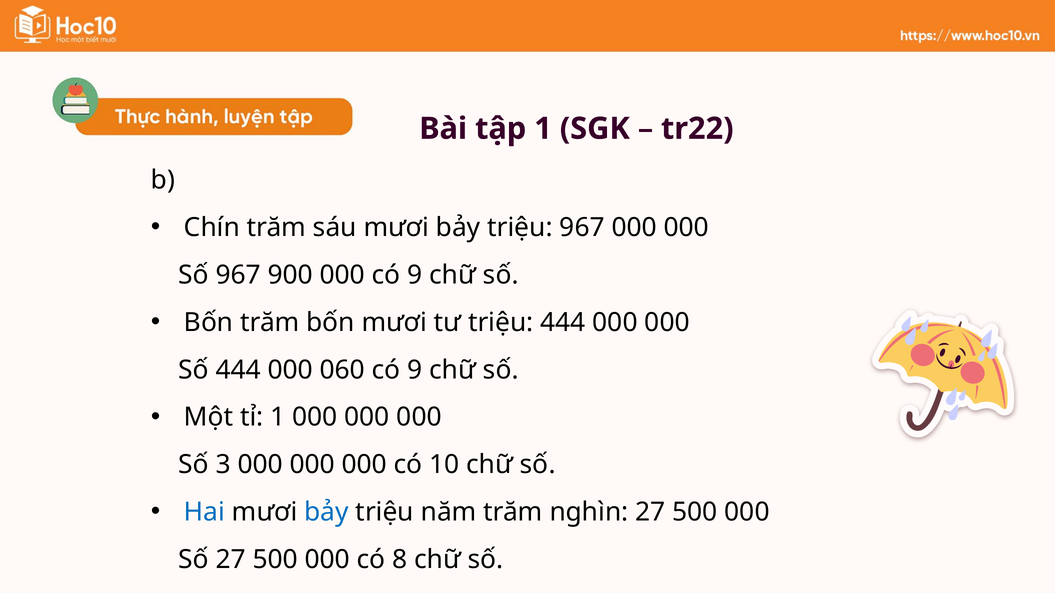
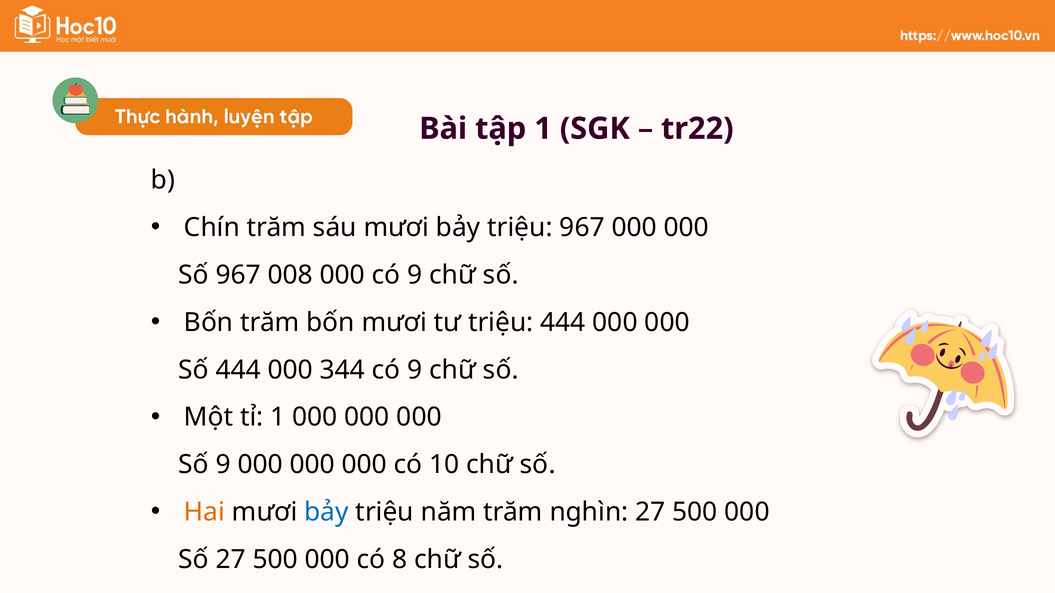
900: 900 -> 008 (290, 275)
060: 060 -> 344 (342, 370)
Số 3: 3 -> 9 (223, 465)
Hai colour: blue -> orange (204, 513)
